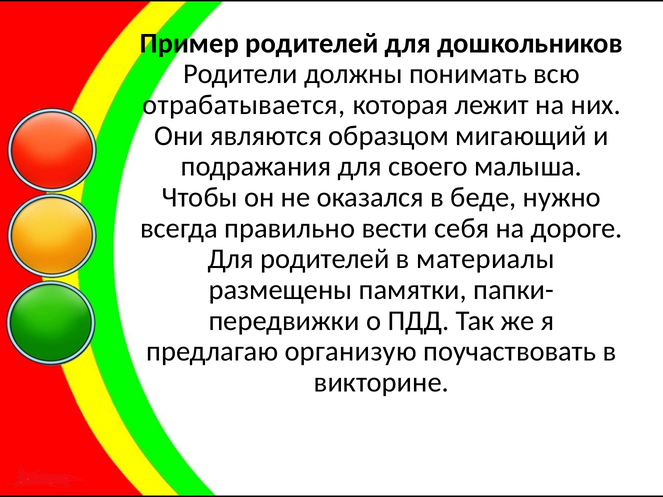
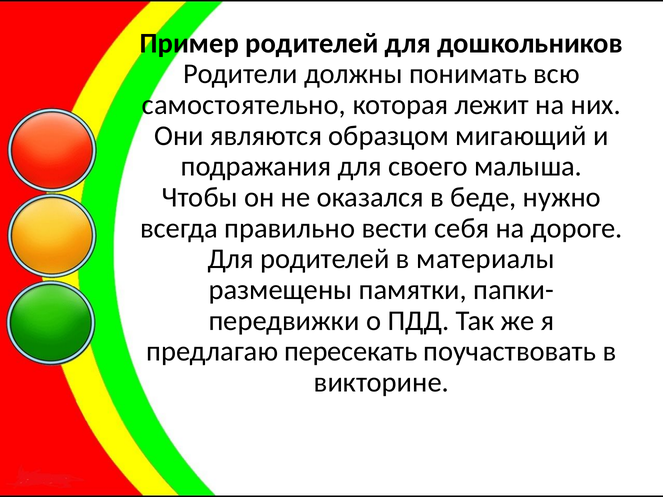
отрабатывается: отрабатывается -> самостоятельно (244, 105)
организую: организую -> пересекать (351, 352)
